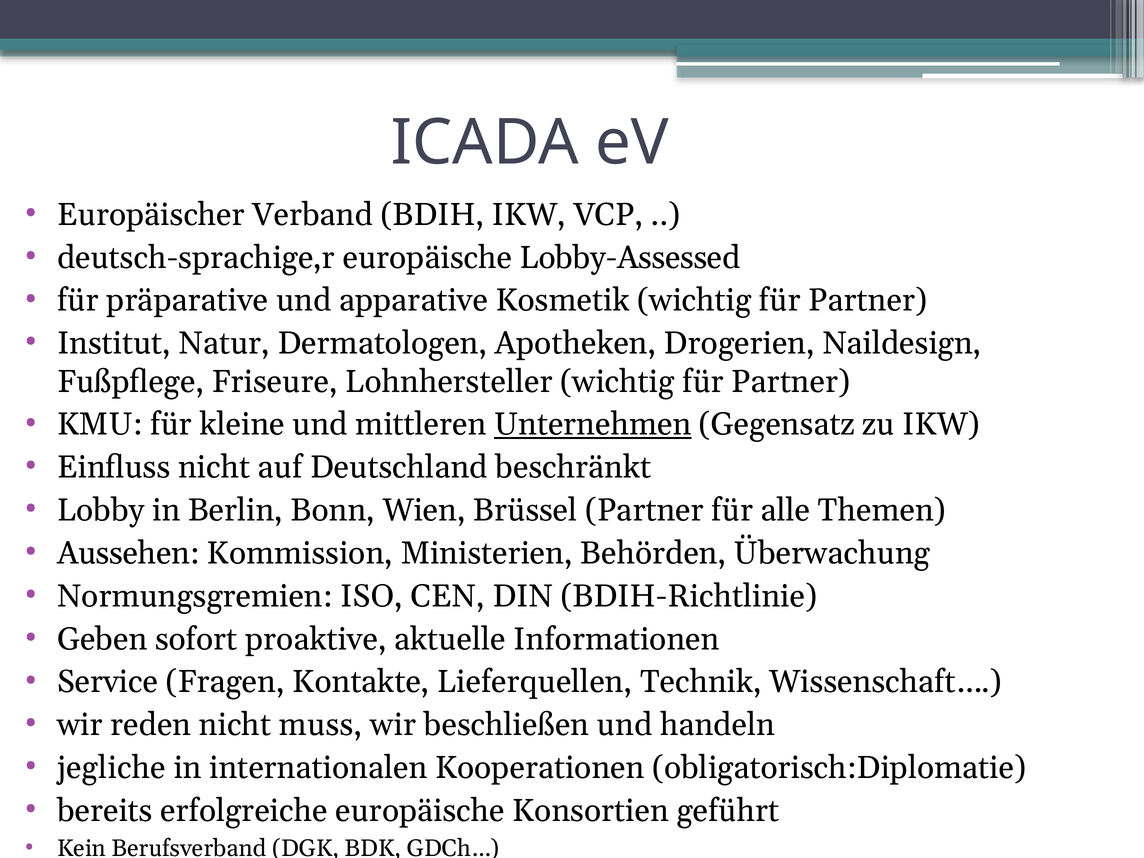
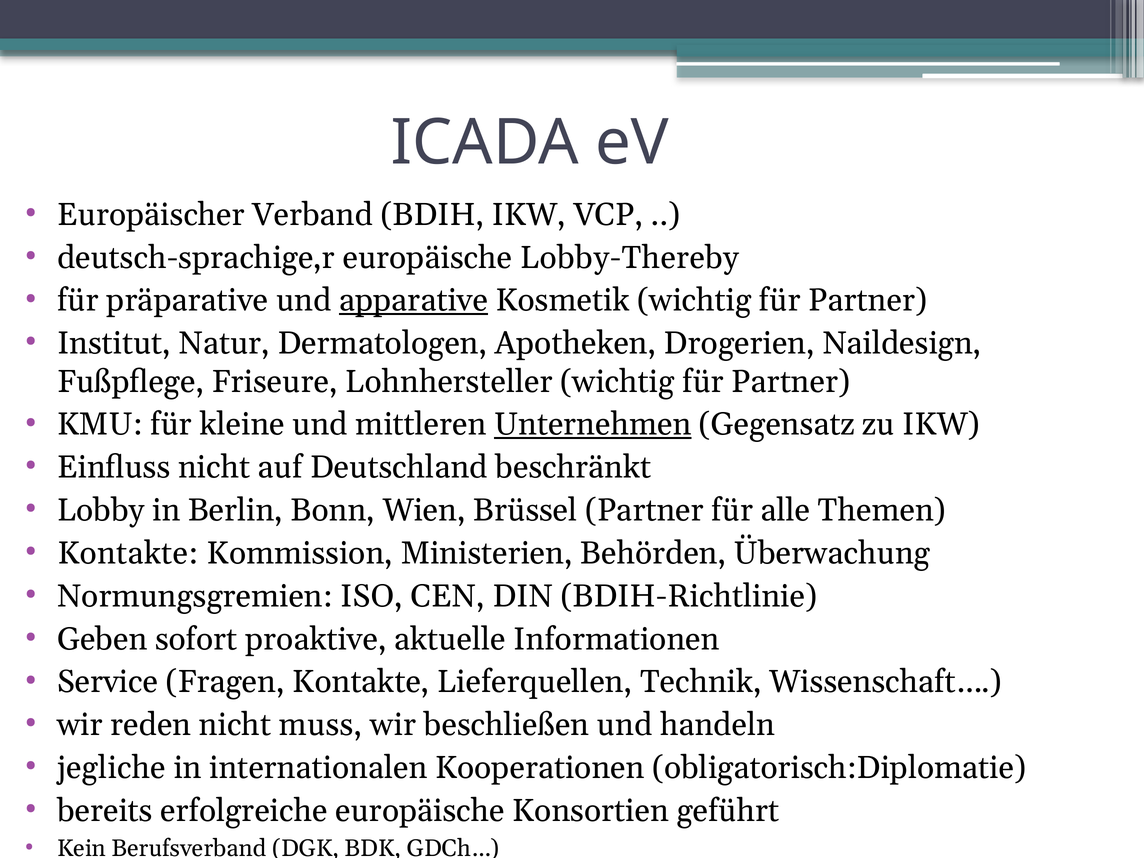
Lobby-Assessed: Lobby-Assessed -> Lobby-Thereby (630, 258)
apparative underline: none -> present (414, 300)
Aussehen: Aussehen -> Kontakte (128, 553)
